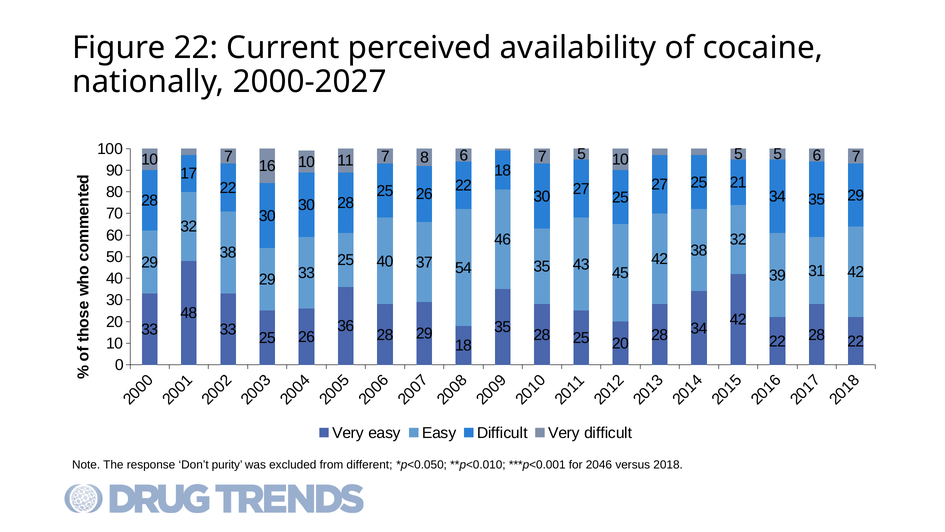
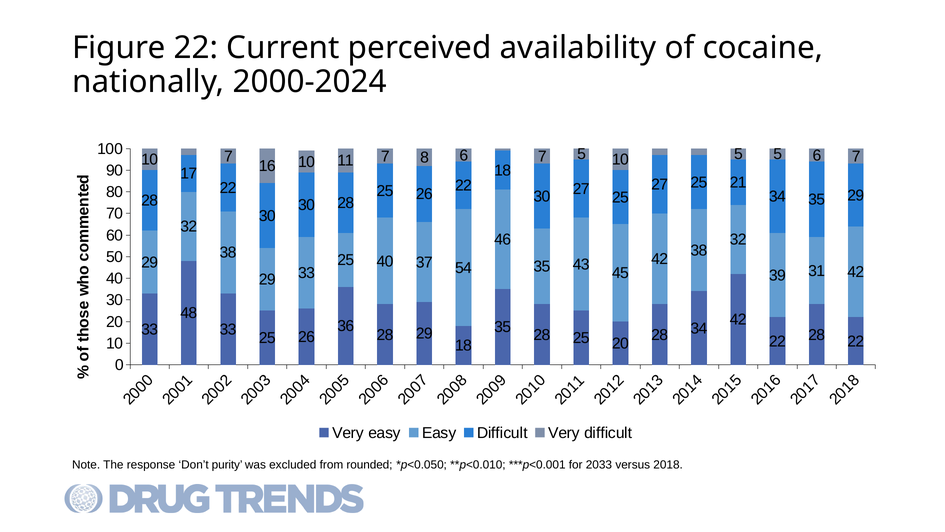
2000-2027: 2000-2027 -> 2000-2024 (310, 82)
different: different -> rounded (369, 465)
2046: 2046 -> 2033 (599, 465)
